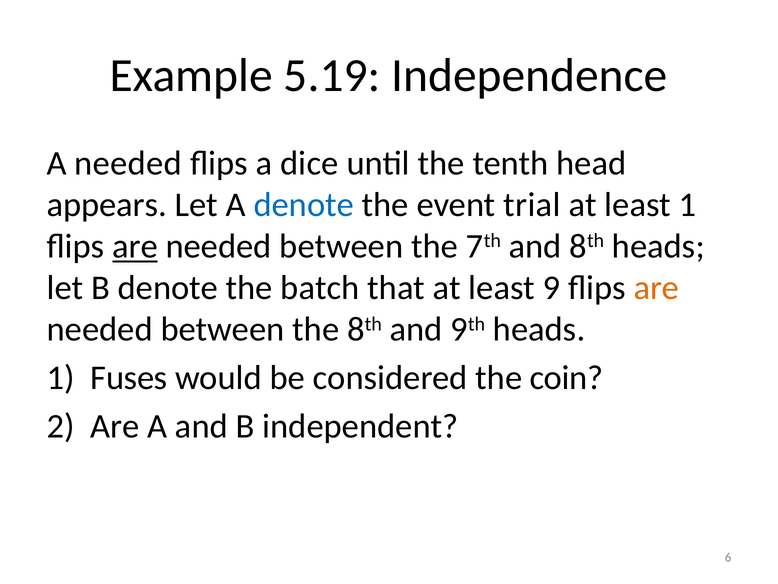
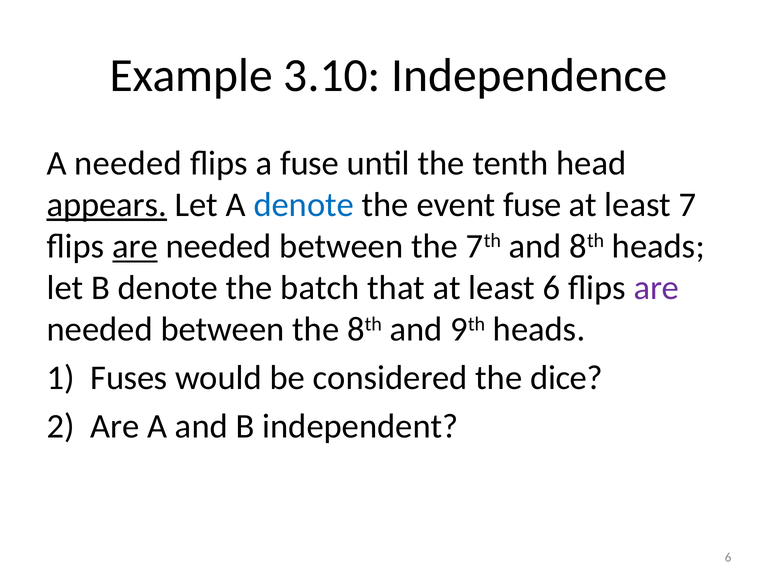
5.19: 5.19 -> 3.10 (332, 75)
a dice: dice -> fuse (310, 163)
appears underline: none -> present (107, 205)
event trial: trial -> fuse (532, 205)
least 1: 1 -> 7 (687, 205)
least 9: 9 -> 6 (551, 288)
are colour: orange -> purple (656, 288)
coin: coin -> dice (566, 378)
